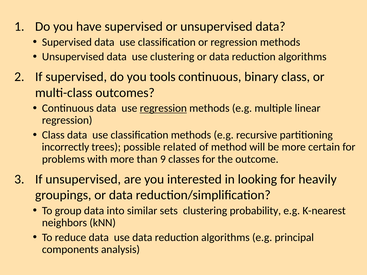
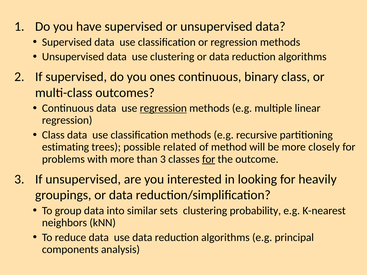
tools: tools -> ones (163, 77)
incorrectly: incorrectly -> estimating (66, 147)
certain: certain -> closely (324, 147)
than 9: 9 -> 3 (163, 159)
for underline: none -> present (209, 159)
